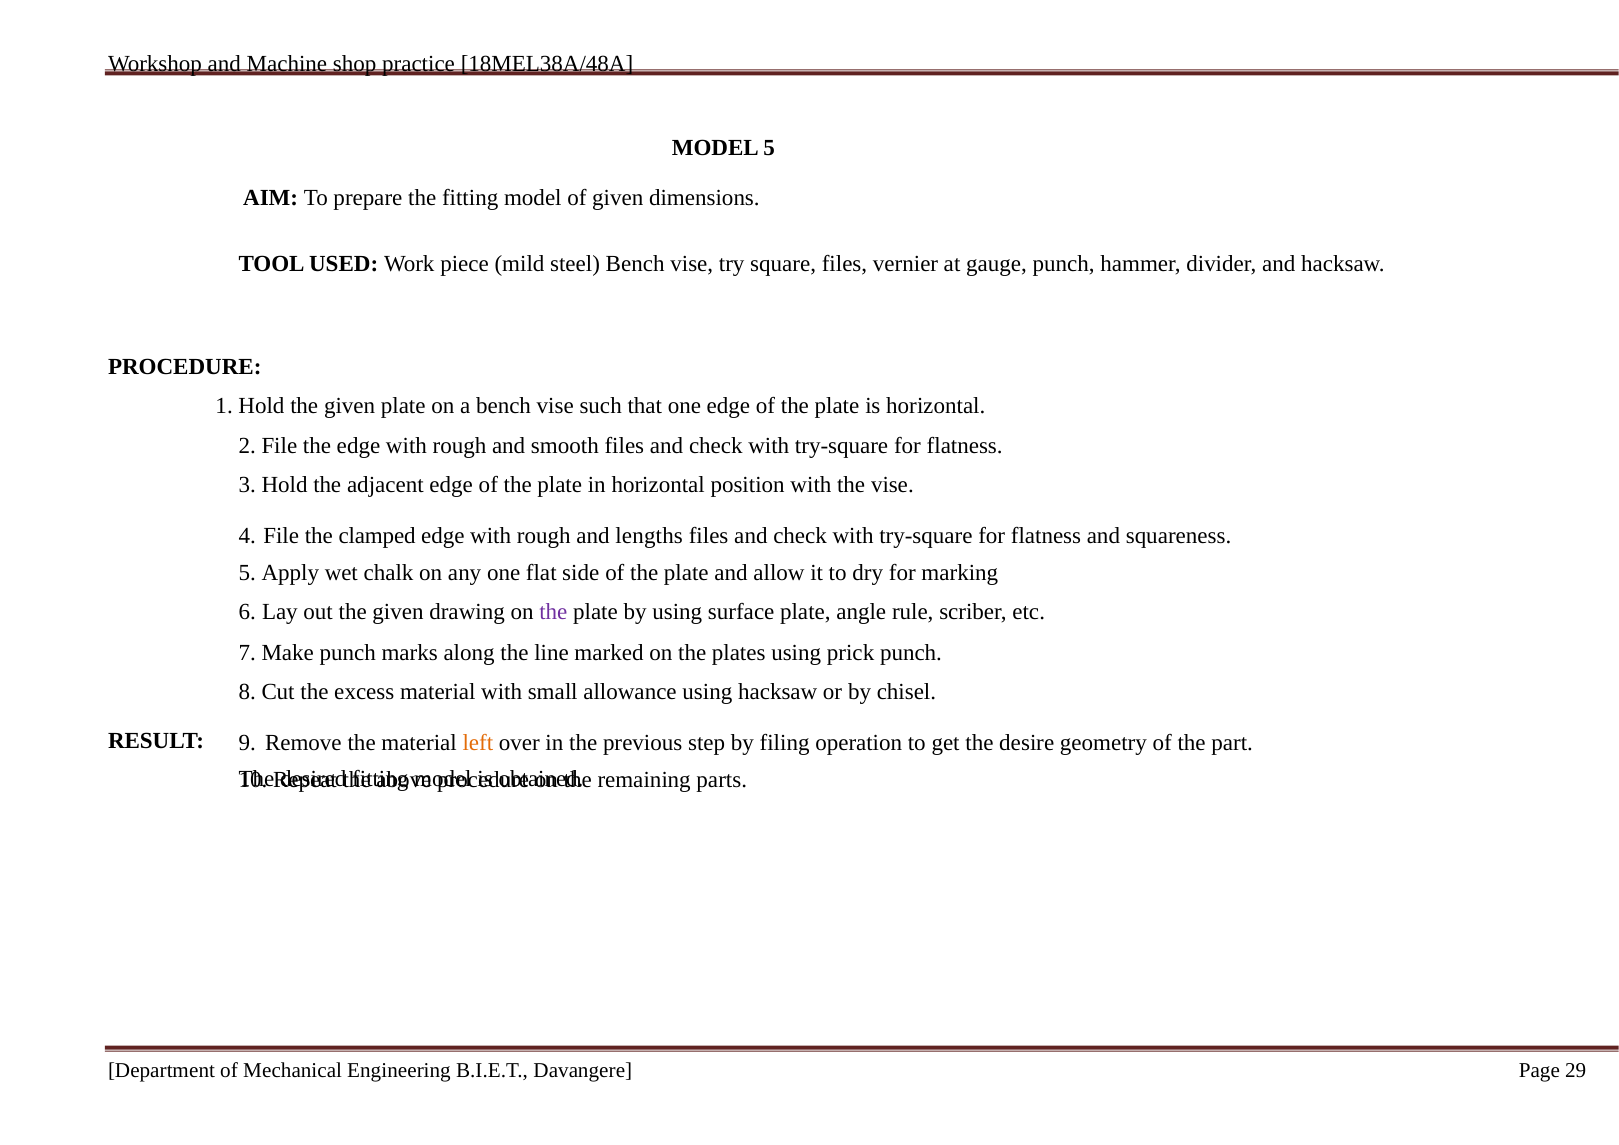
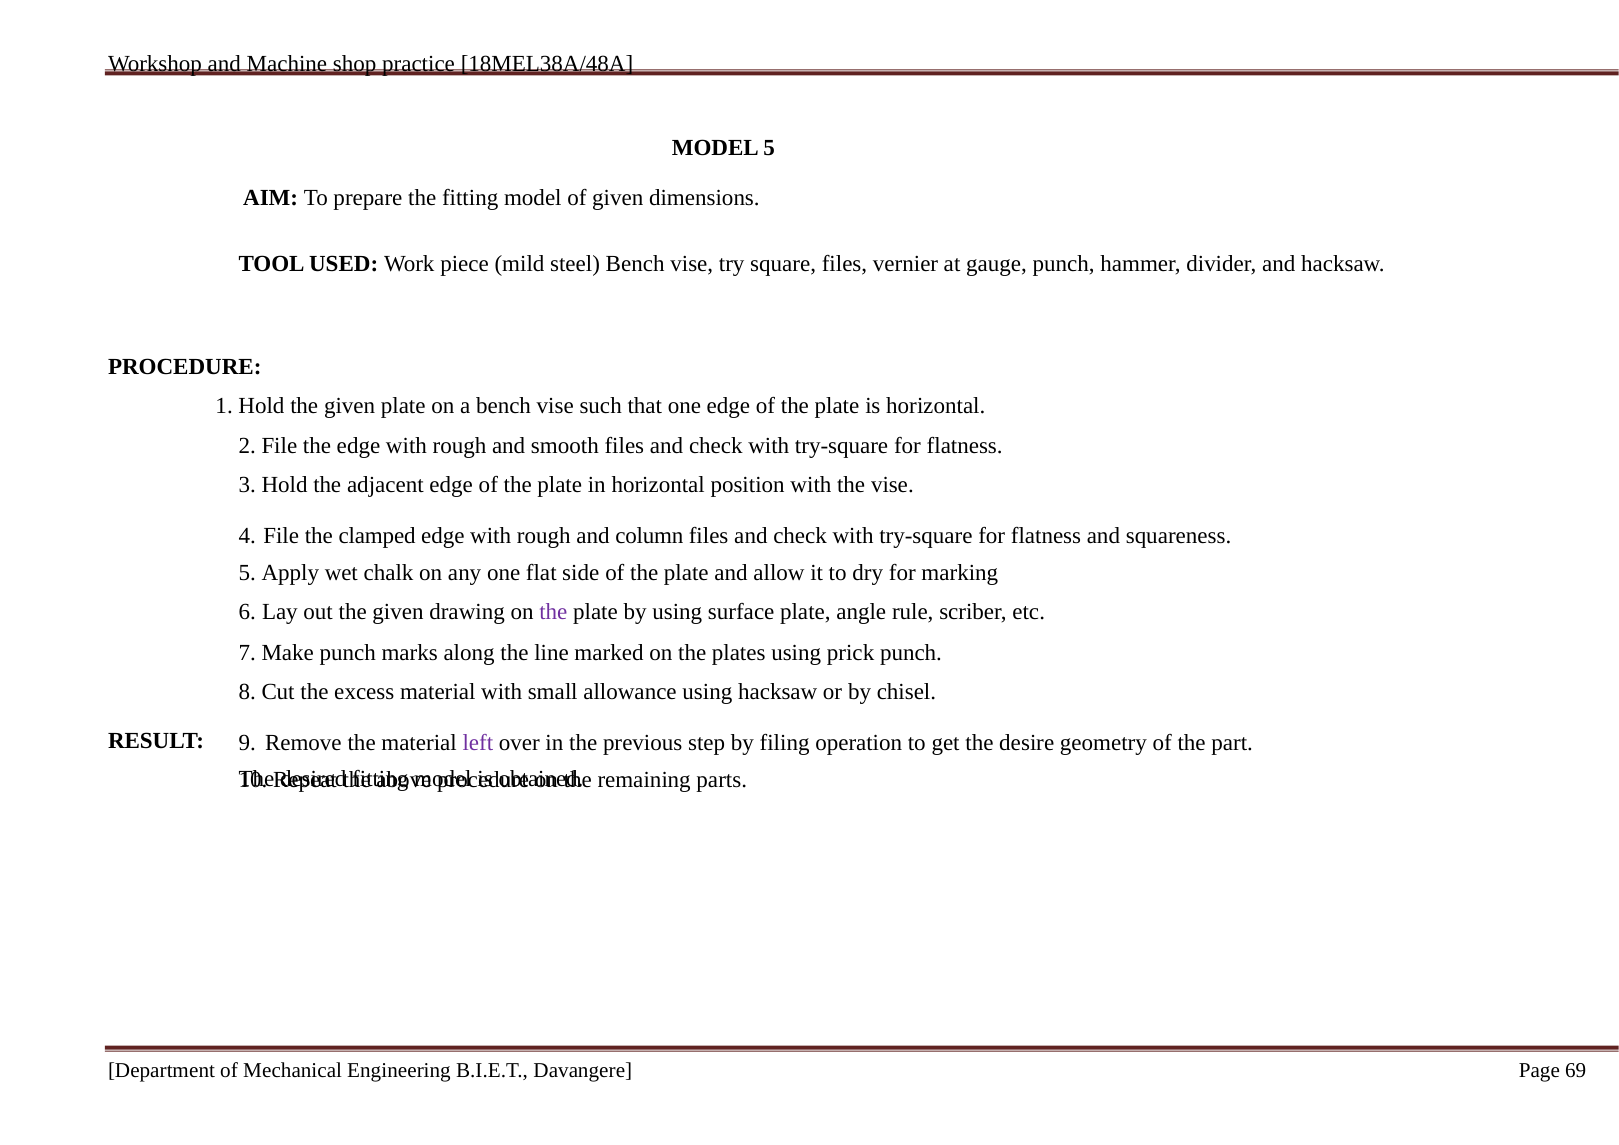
lengths: lengths -> column (649, 536)
left colour: orange -> purple (478, 743)
29: 29 -> 69 (1576, 1071)
